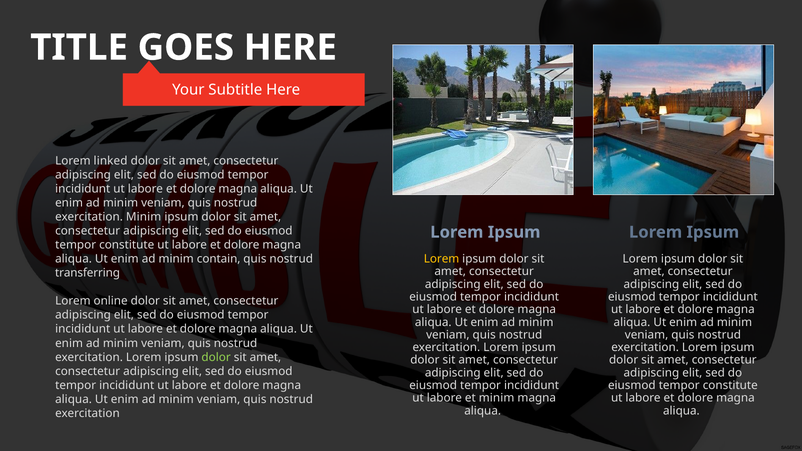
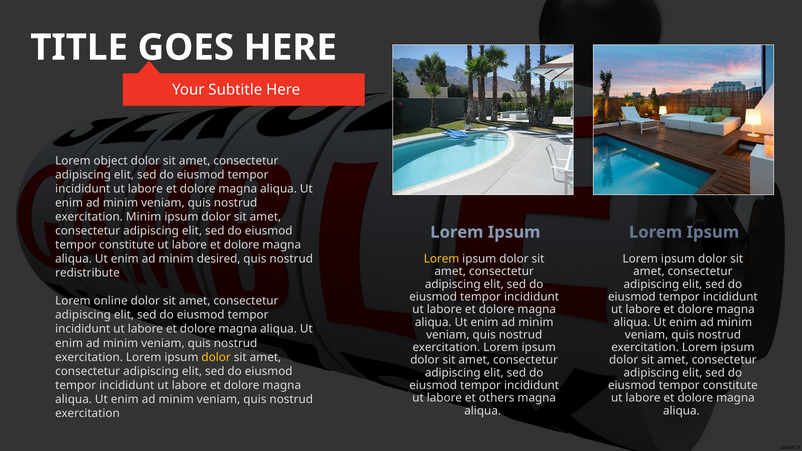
linked: linked -> object (111, 161)
contain: contain -> desired (219, 259)
transferring: transferring -> redistribute (87, 273)
dolor colour: light green -> yellow (216, 357)
et minim: minim -> others (497, 398)
